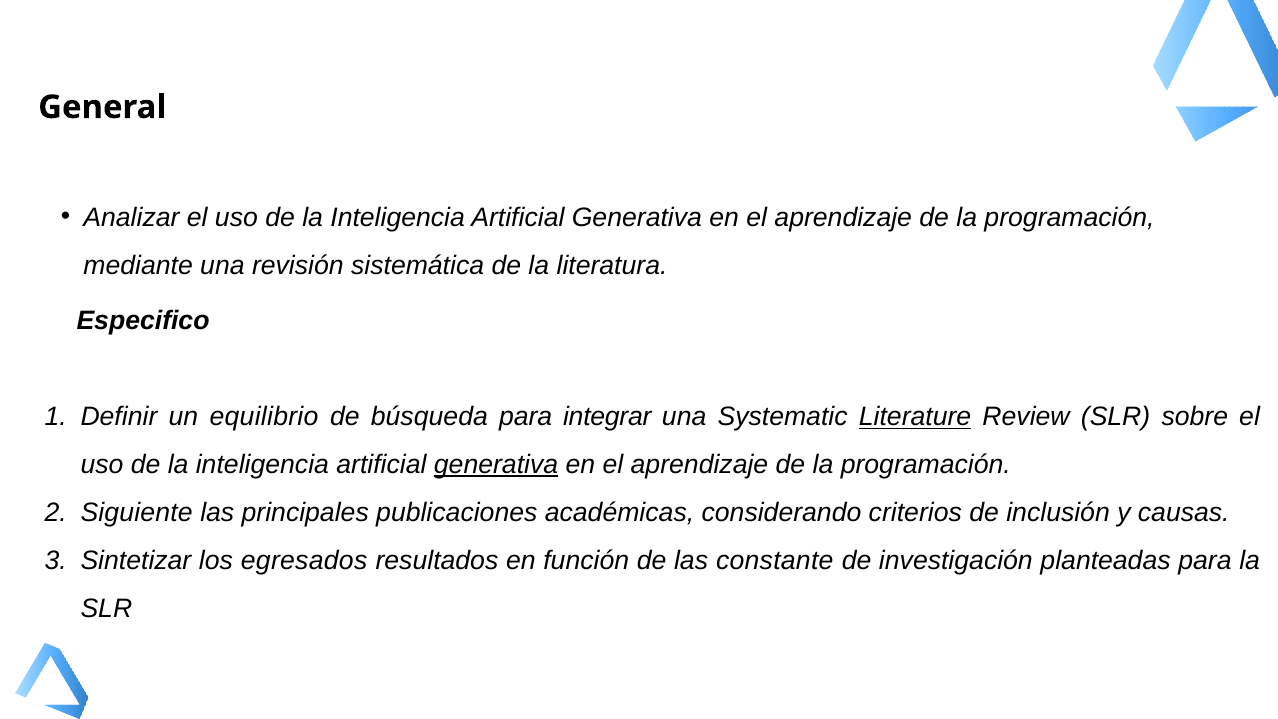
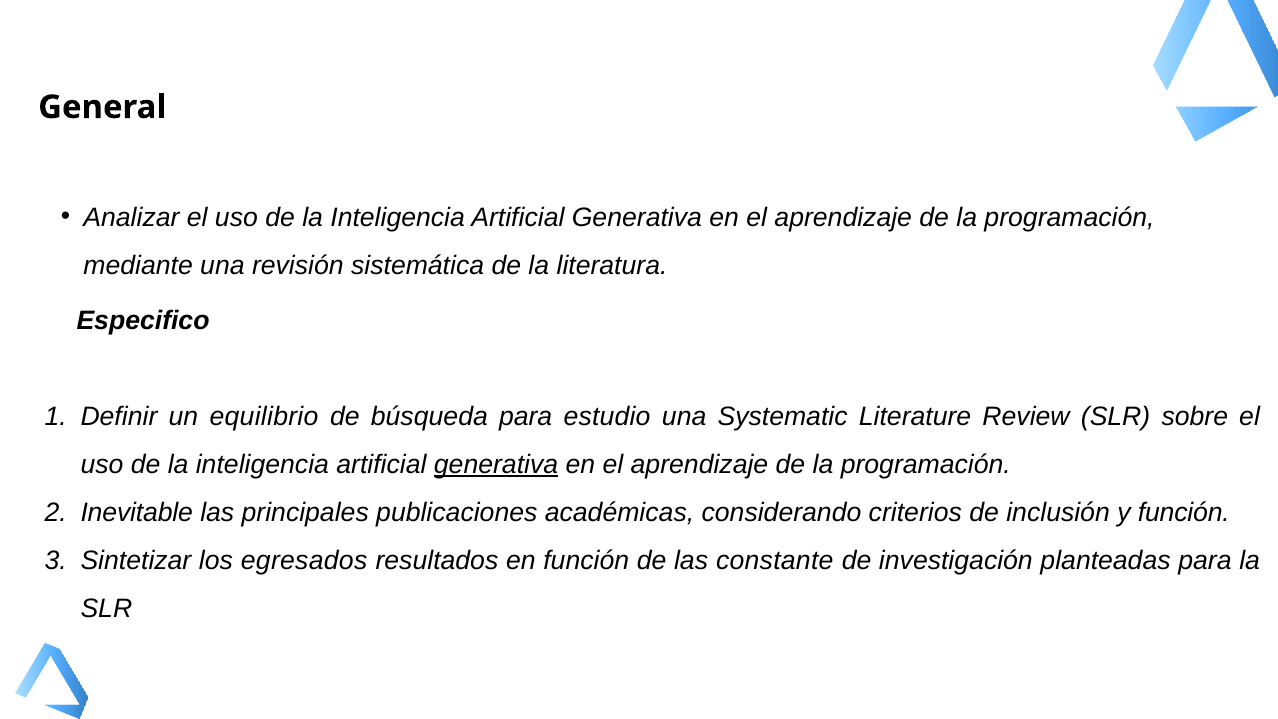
integrar: integrar -> estudio (607, 417)
Literature underline: present -> none (915, 417)
Siguiente: Siguiente -> Inevitable (137, 513)
y causas: causas -> función (1184, 513)
